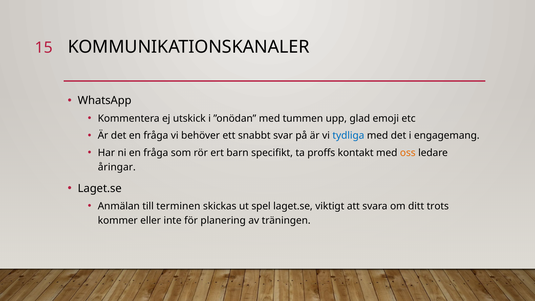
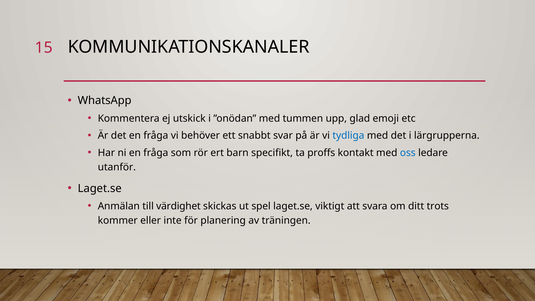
engagemang: engagemang -> lärgrupperna (447, 136)
oss colour: orange -> blue (408, 153)
åringar: åringar -> utanför (117, 167)
terminen: terminen -> värdighet (178, 206)
